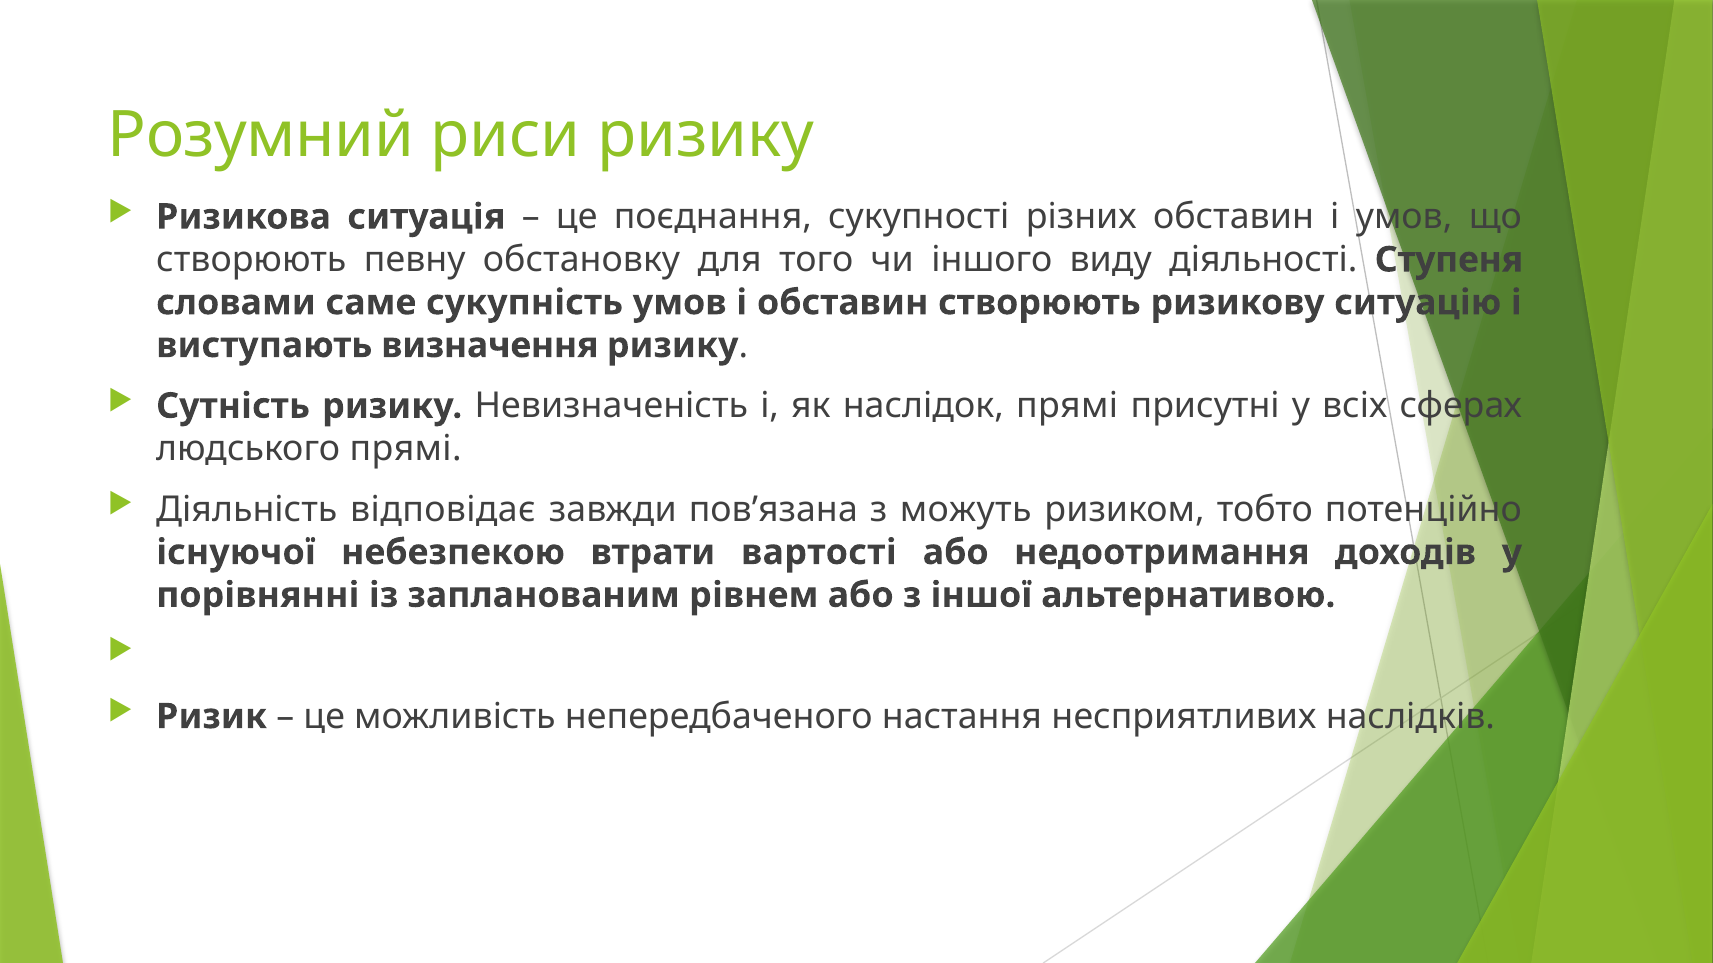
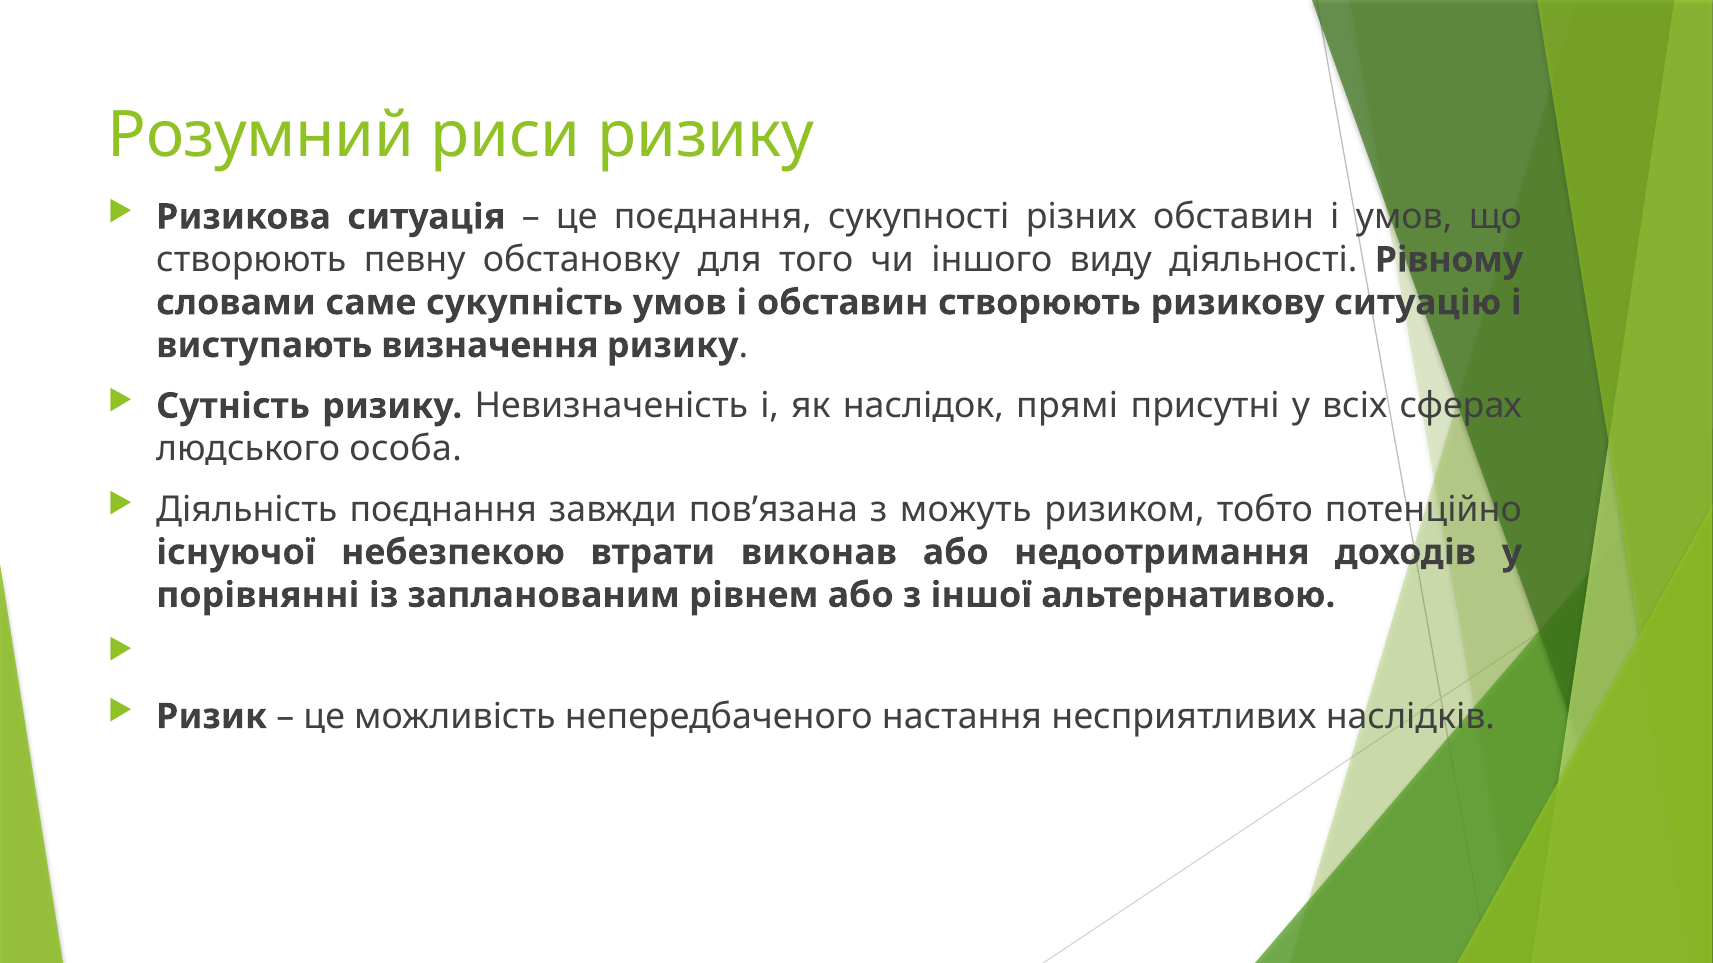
Ступеня: Ступеня -> Рівному (1449, 260)
людського прямі: прямі -> особа (406, 449)
Діяльність відповідає: відповідає -> поєднання (443, 510)
вартості: вартості -> виконав (819, 553)
